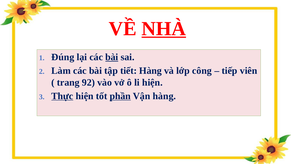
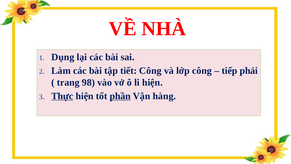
NHÀ underline: present -> none (164, 29)
Đúng: Đúng -> Dụng (63, 57)
bài underline: present -> none (112, 57)
tiết Hàng: Hàng -> Công (150, 71)
viên: viên -> phải (249, 71)
92: 92 -> 98 (88, 82)
